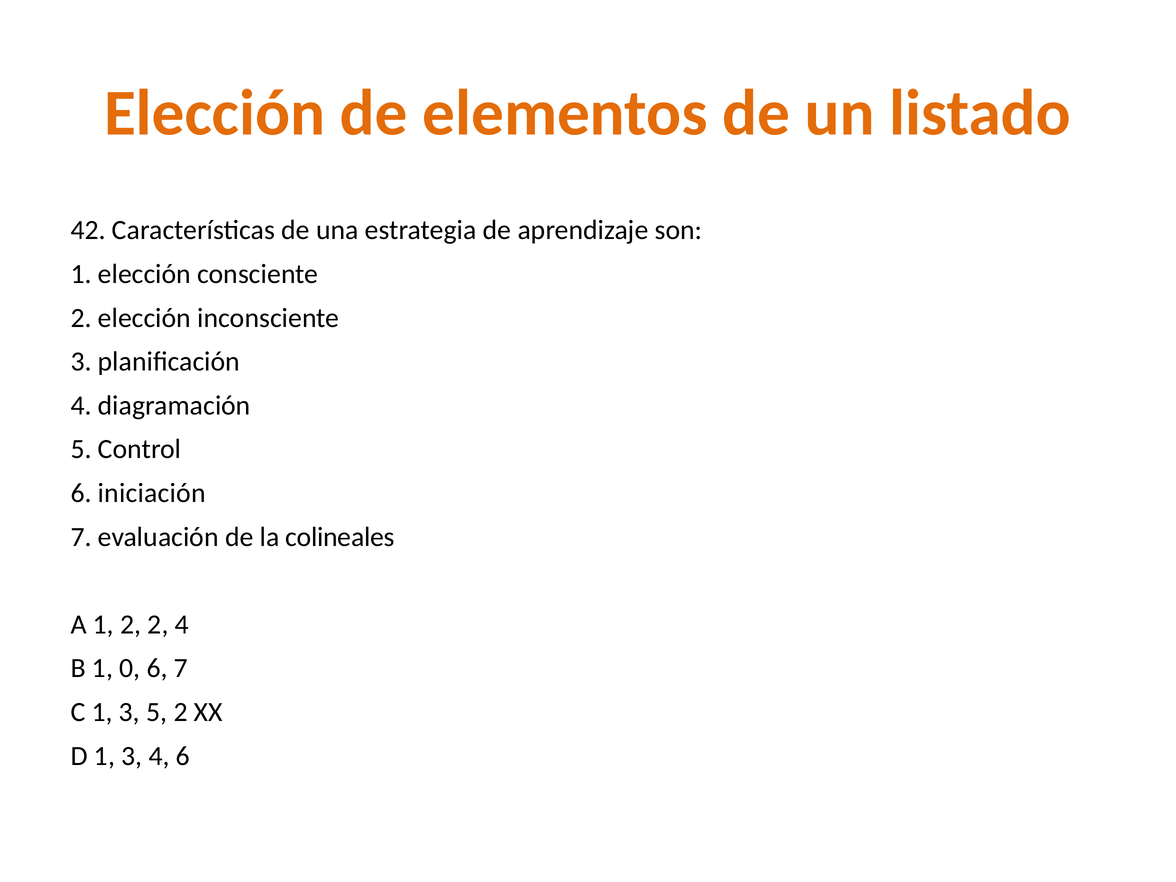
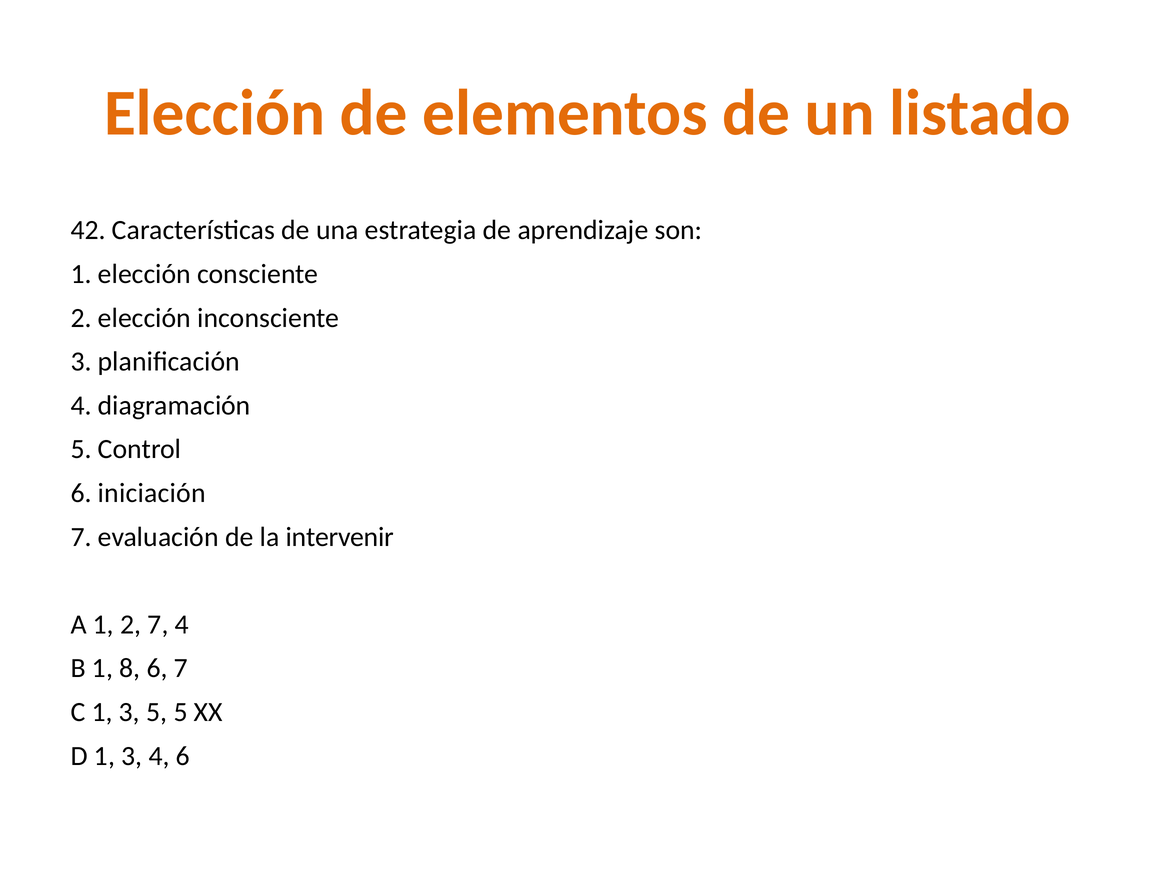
colineales: colineales -> intervenir (340, 537)
2 2: 2 -> 7 (158, 624)
0: 0 -> 8 (130, 668)
5 2: 2 -> 5 (181, 712)
